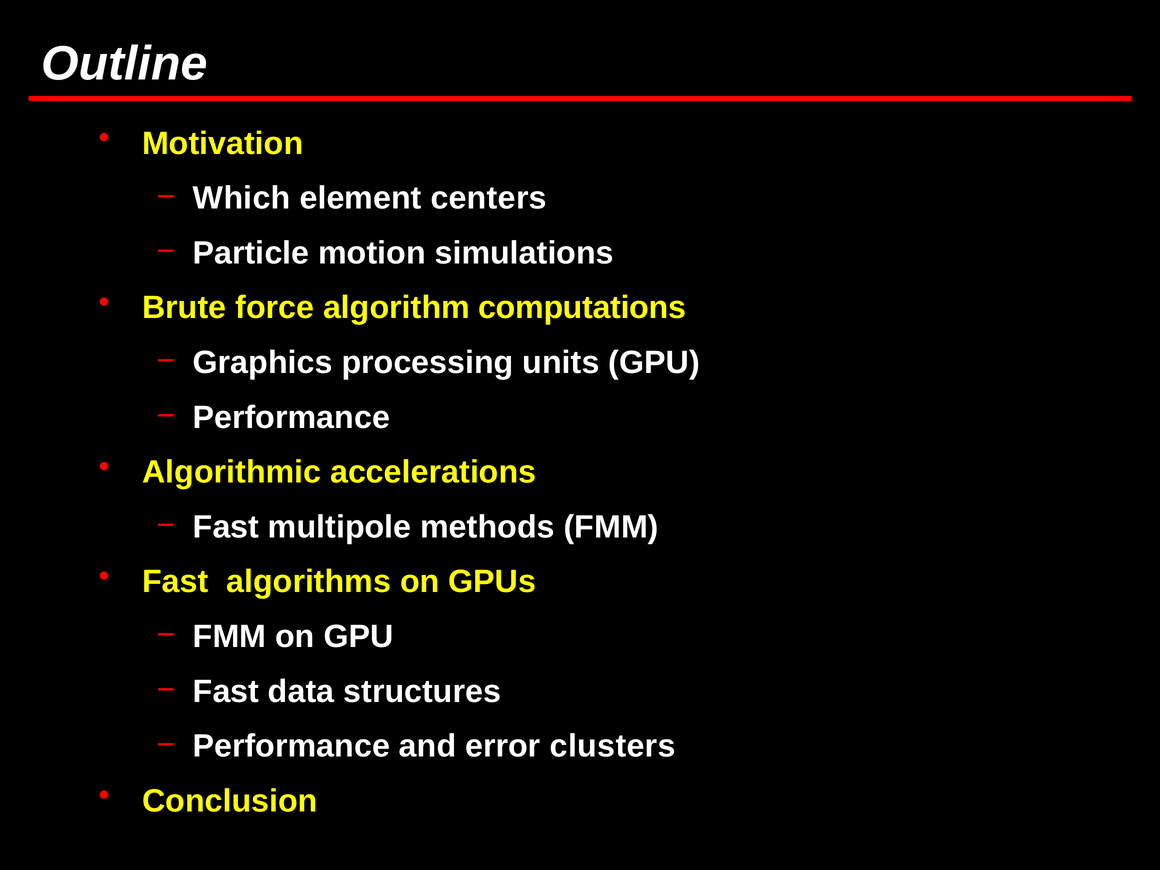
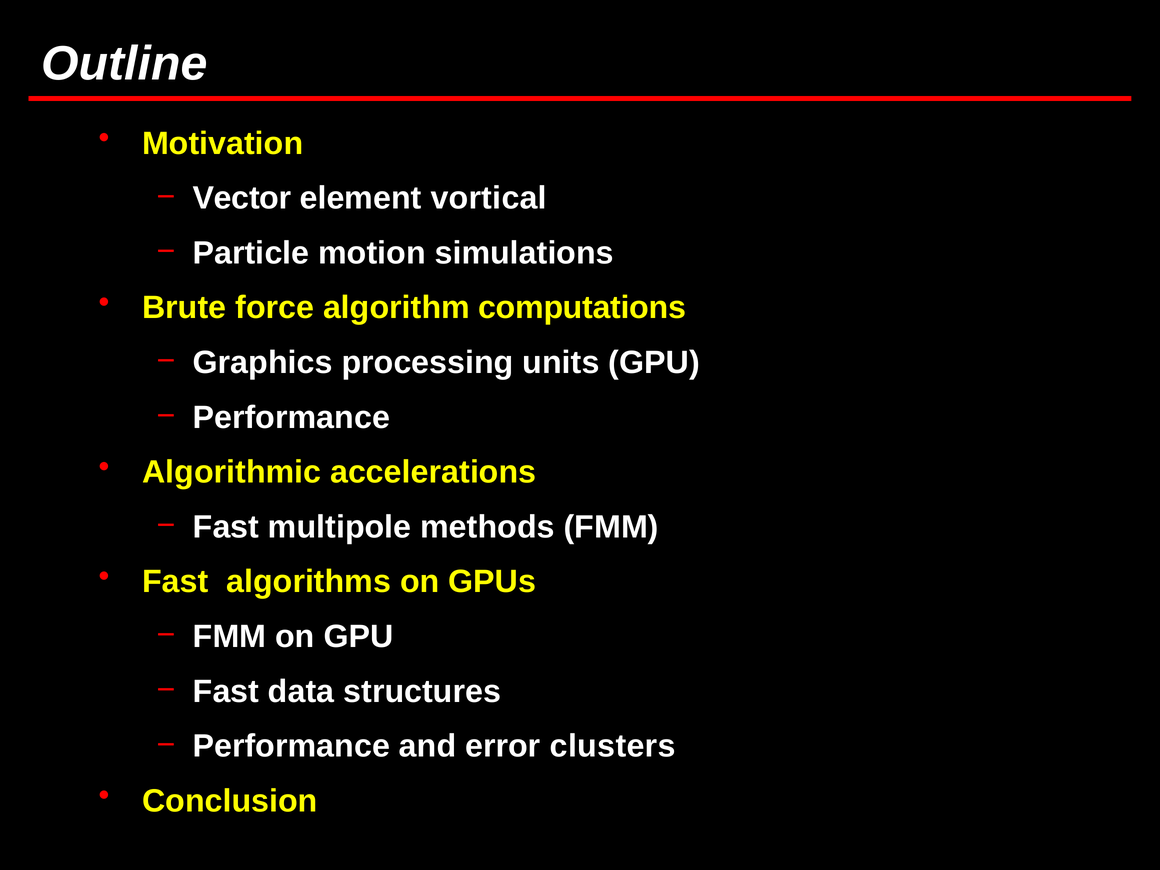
Which: Which -> Vector (242, 198)
centers: centers -> vortical (489, 198)
